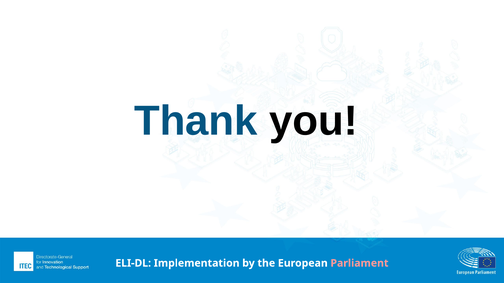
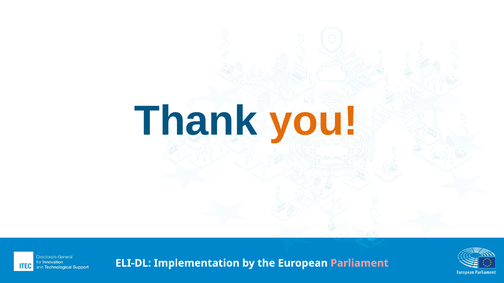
you colour: black -> orange (314, 121)
